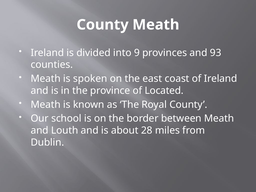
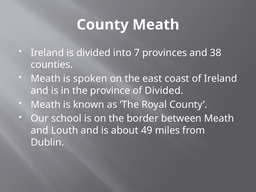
9: 9 -> 7 (137, 53)
93: 93 -> 38 (216, 53)
of Located: Located -> Divided (164, 91)
28: 28 -> 49 (147, 130)
